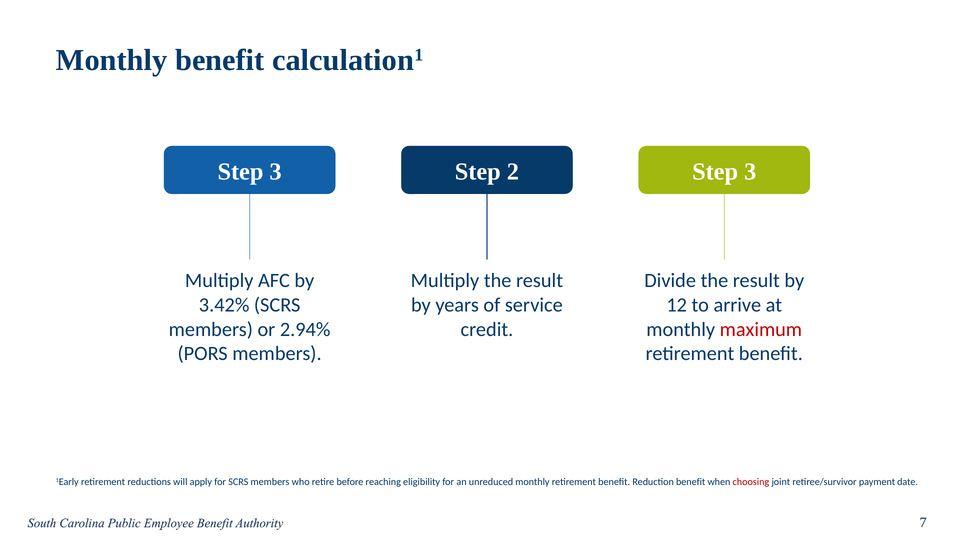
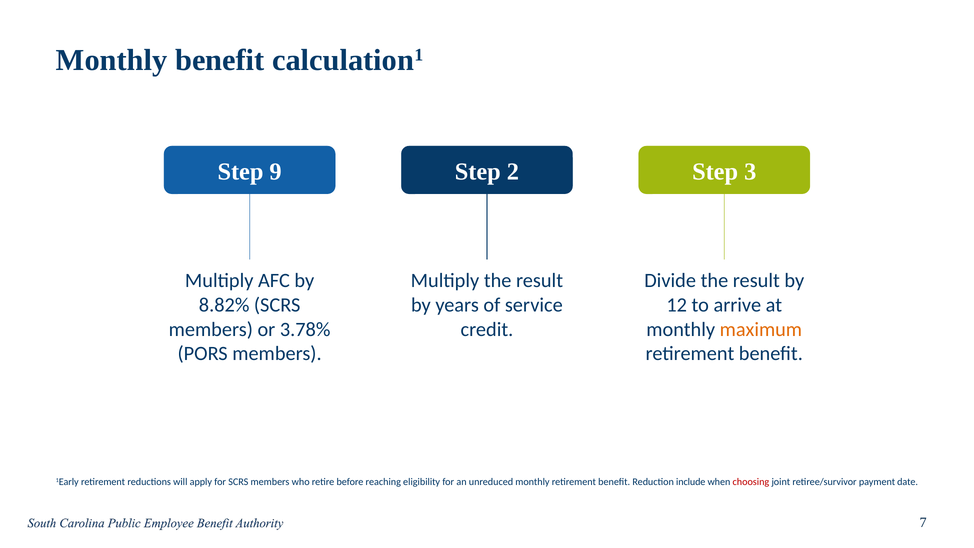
3: 3 -> 9 (276, 172)
3.42%: 3.42% -> 8.82% (224, 305)
2.94%: 2.94% -> 3.78% (305, 329)
maximum colour: red -> orange (761, 329)
Reduction benefit: benefit -> include (691, 482)
